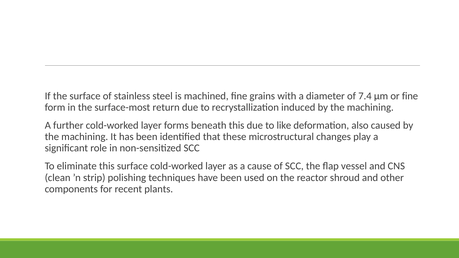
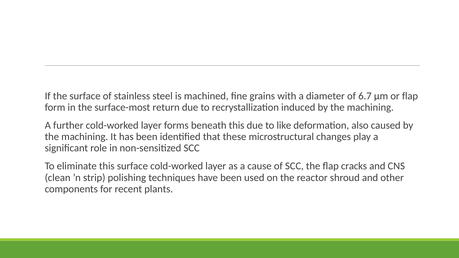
7.4: 7.4 -> 6.7 (365, 96)
or fine: fine -> flap (410, 96)
vessel: vessel -> cracks (354, 166)
